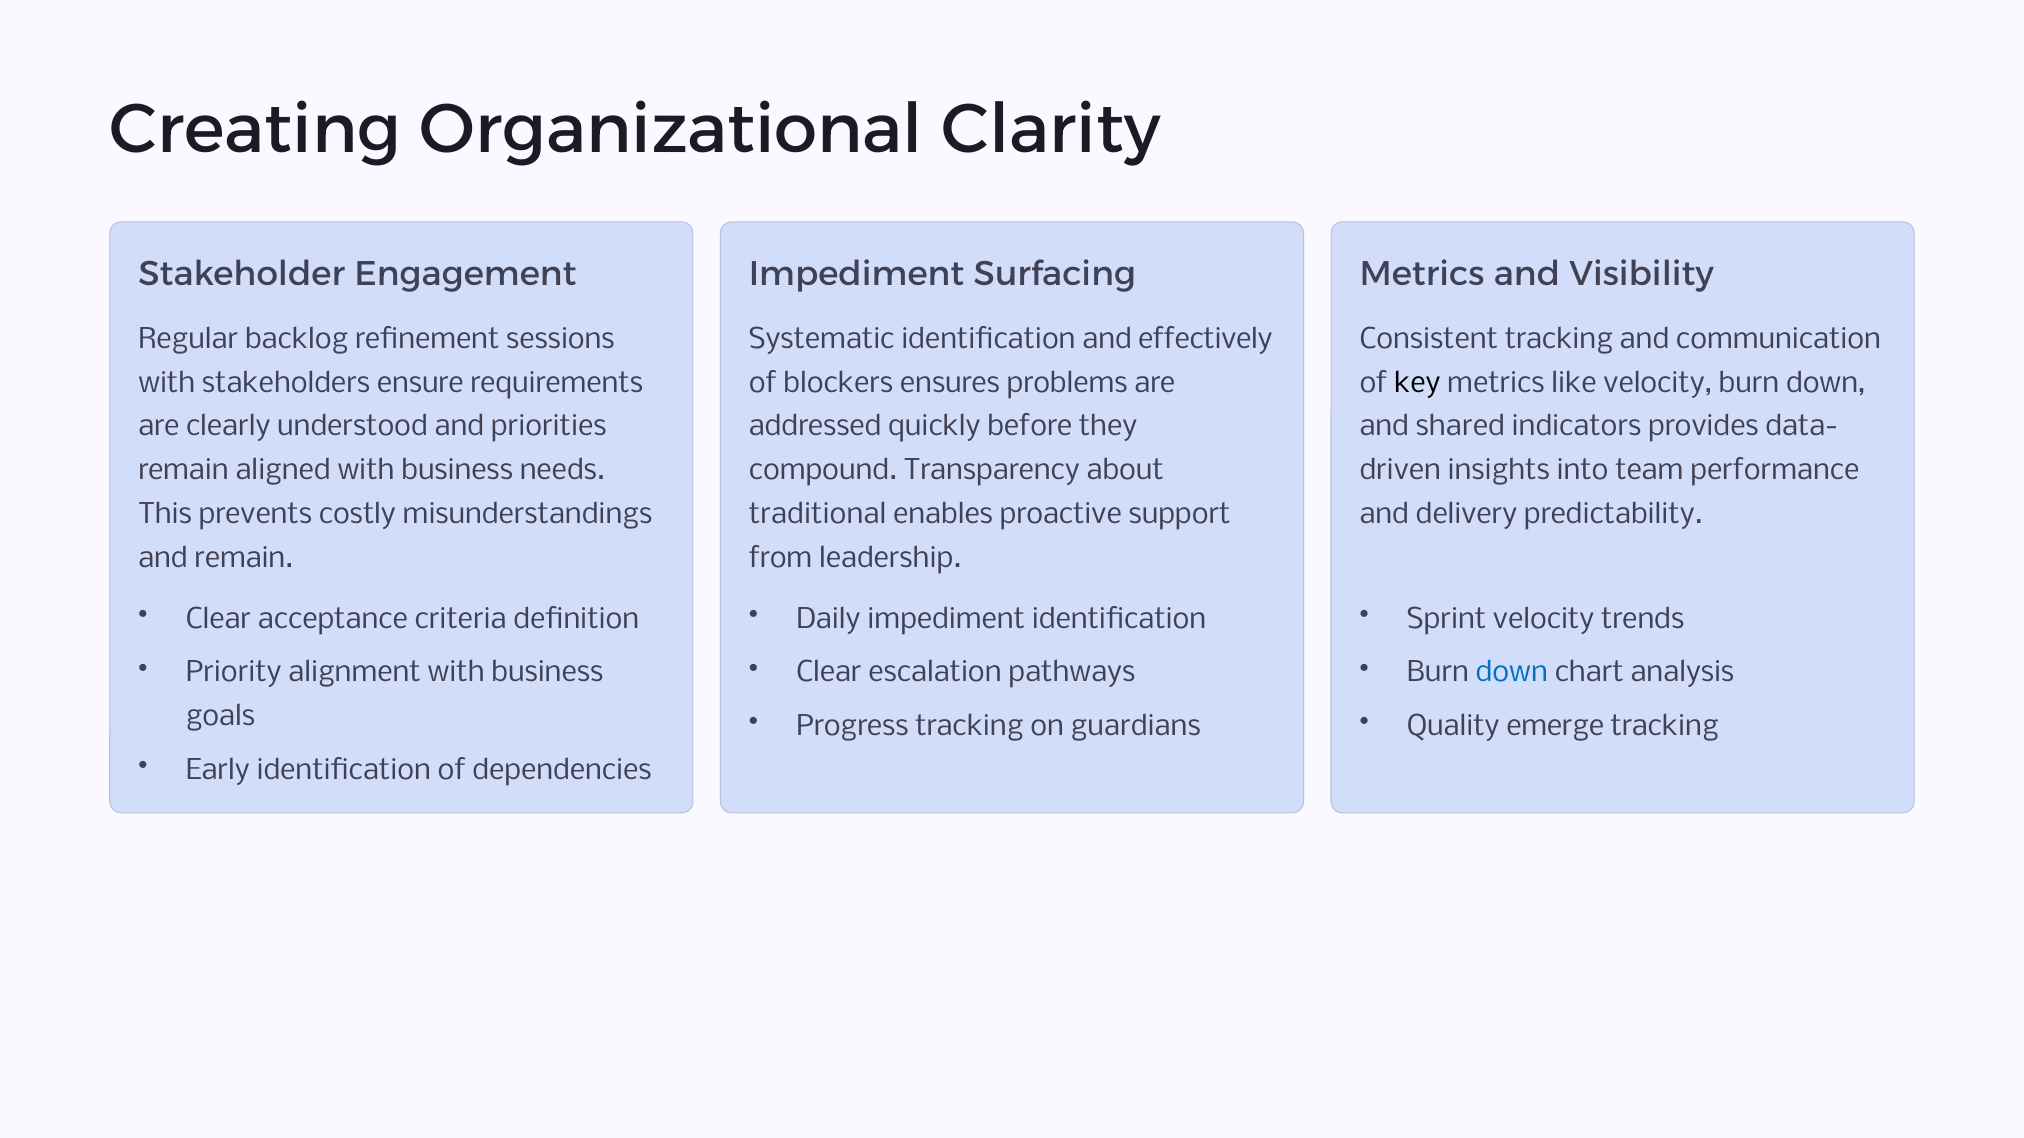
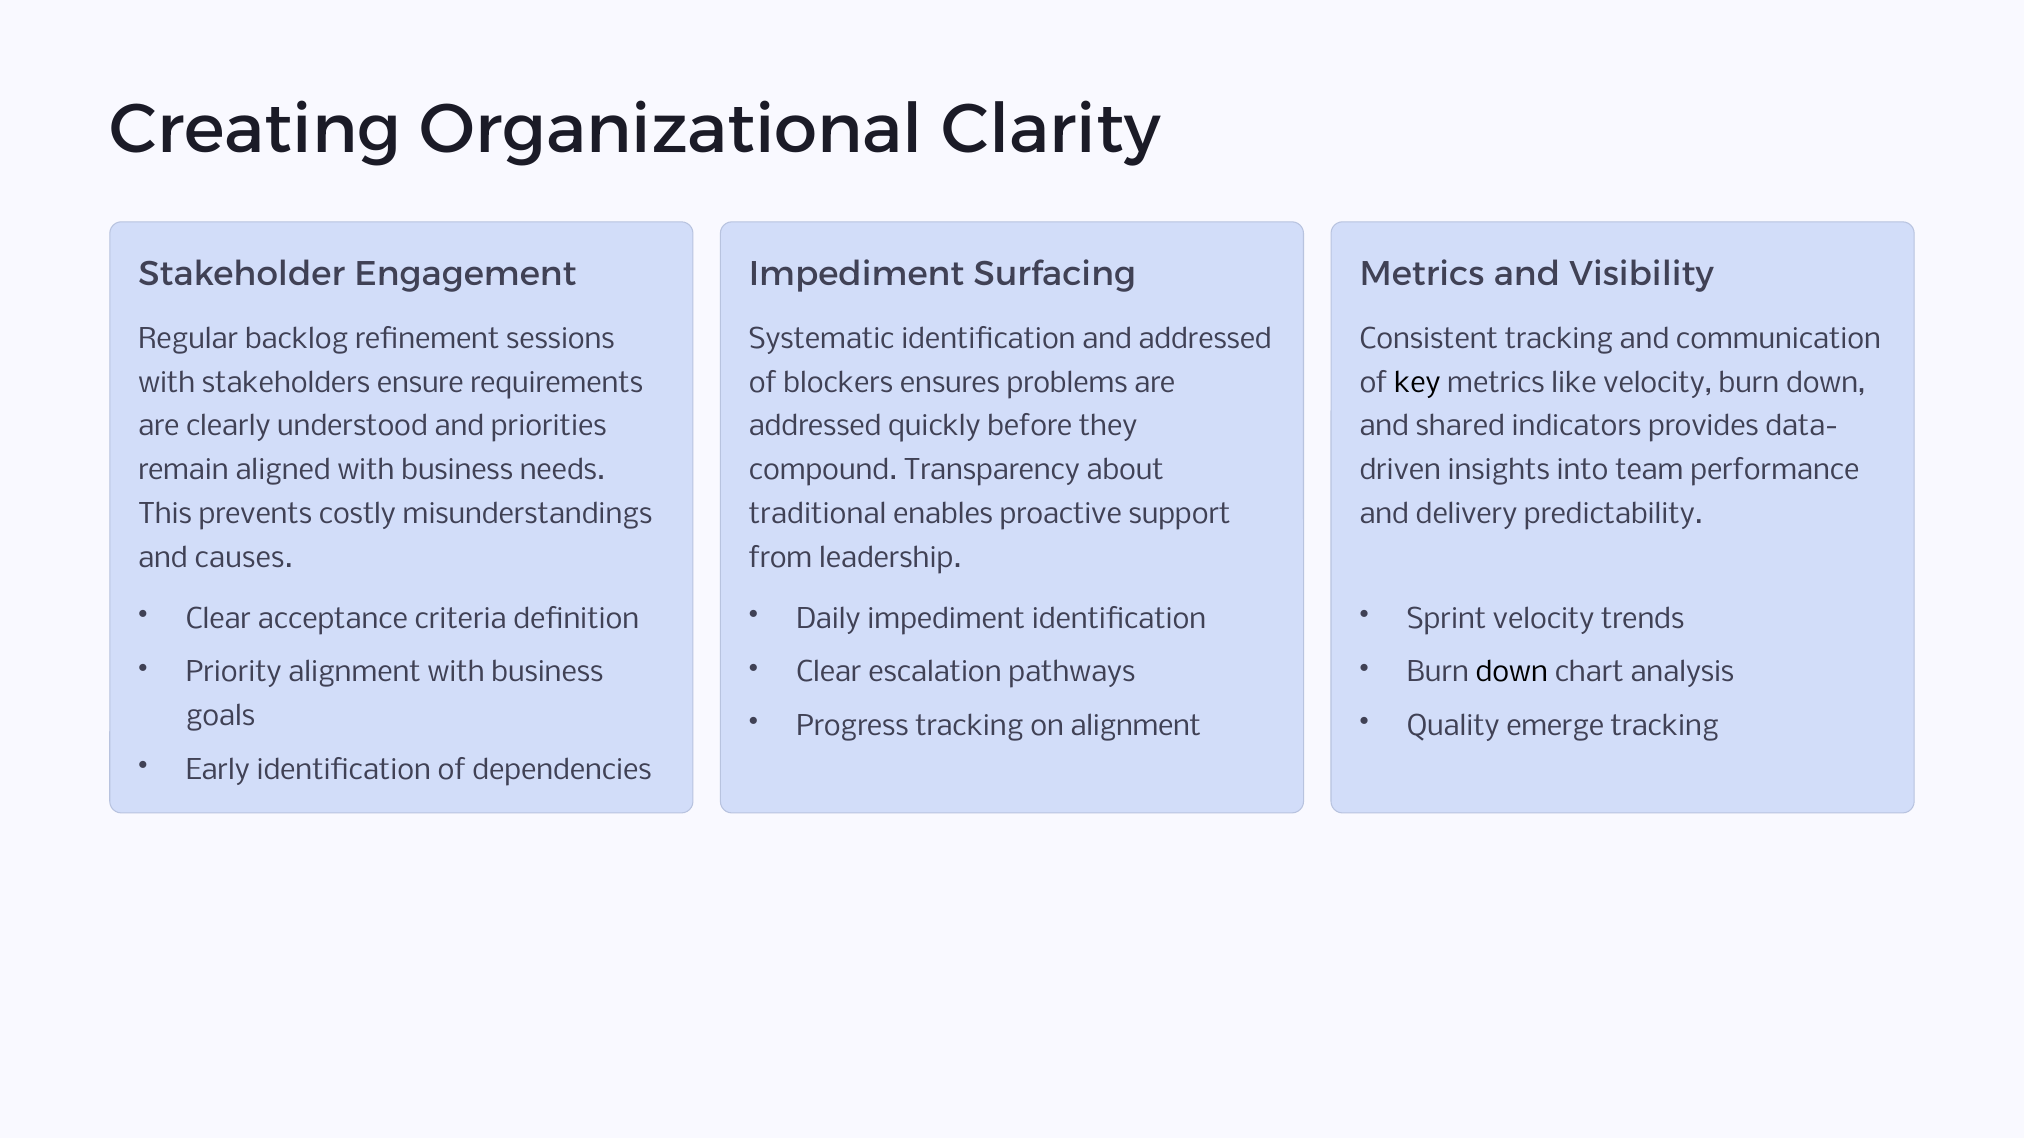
and effectively: effectively -> addressed (1205, 339)
and remain: remain -> causes (244, 559)
down colour: blue -> black (1512, 673)
on guardians: guardians -> alignment (1136, 726)
